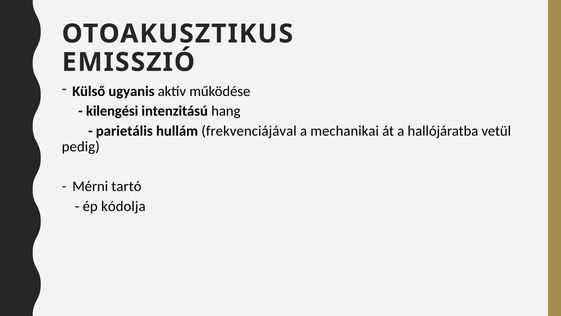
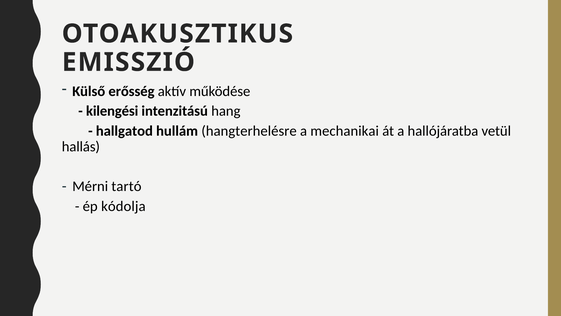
ugyanis: ugyanis -> erősség (132, 91)
parietális: parietális -> hallgatod (124, 131)
frekvenciájával: frekvenciájával -> hangterhelésre (249, 131)
pedig: pedig -> hallás (81, 147)
